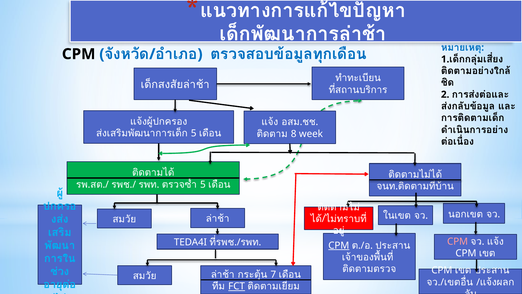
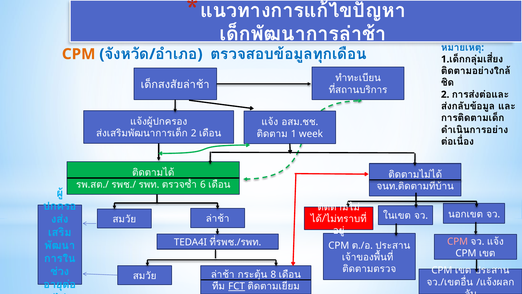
CPM colour: black -> orange (79, 54)
5: 5 -> 2 (194, 133)
8: 8 -> 1 (294, 134)
5: 5 -> 6 (203, 184)
CPM underline: present -> none (339, 245)
7: 7 -> 8 (273, 274)
